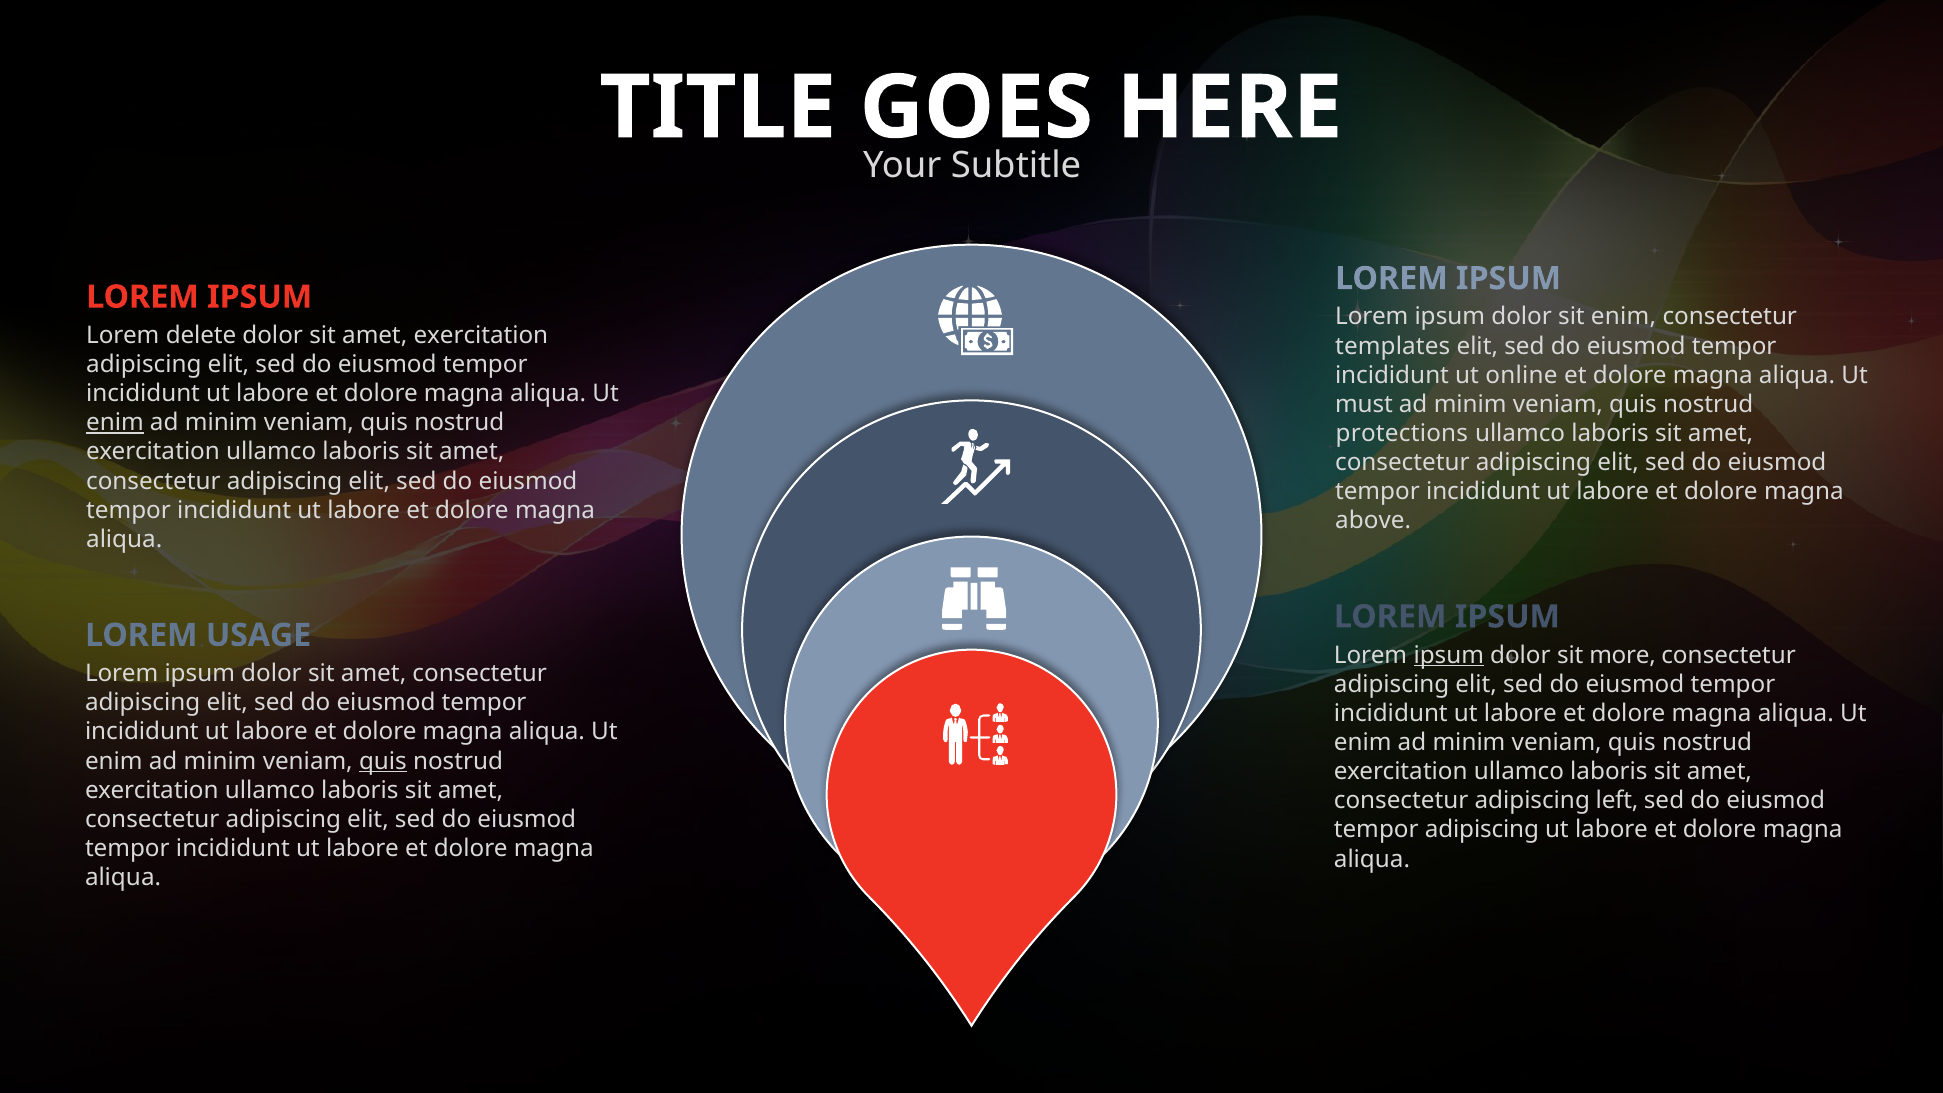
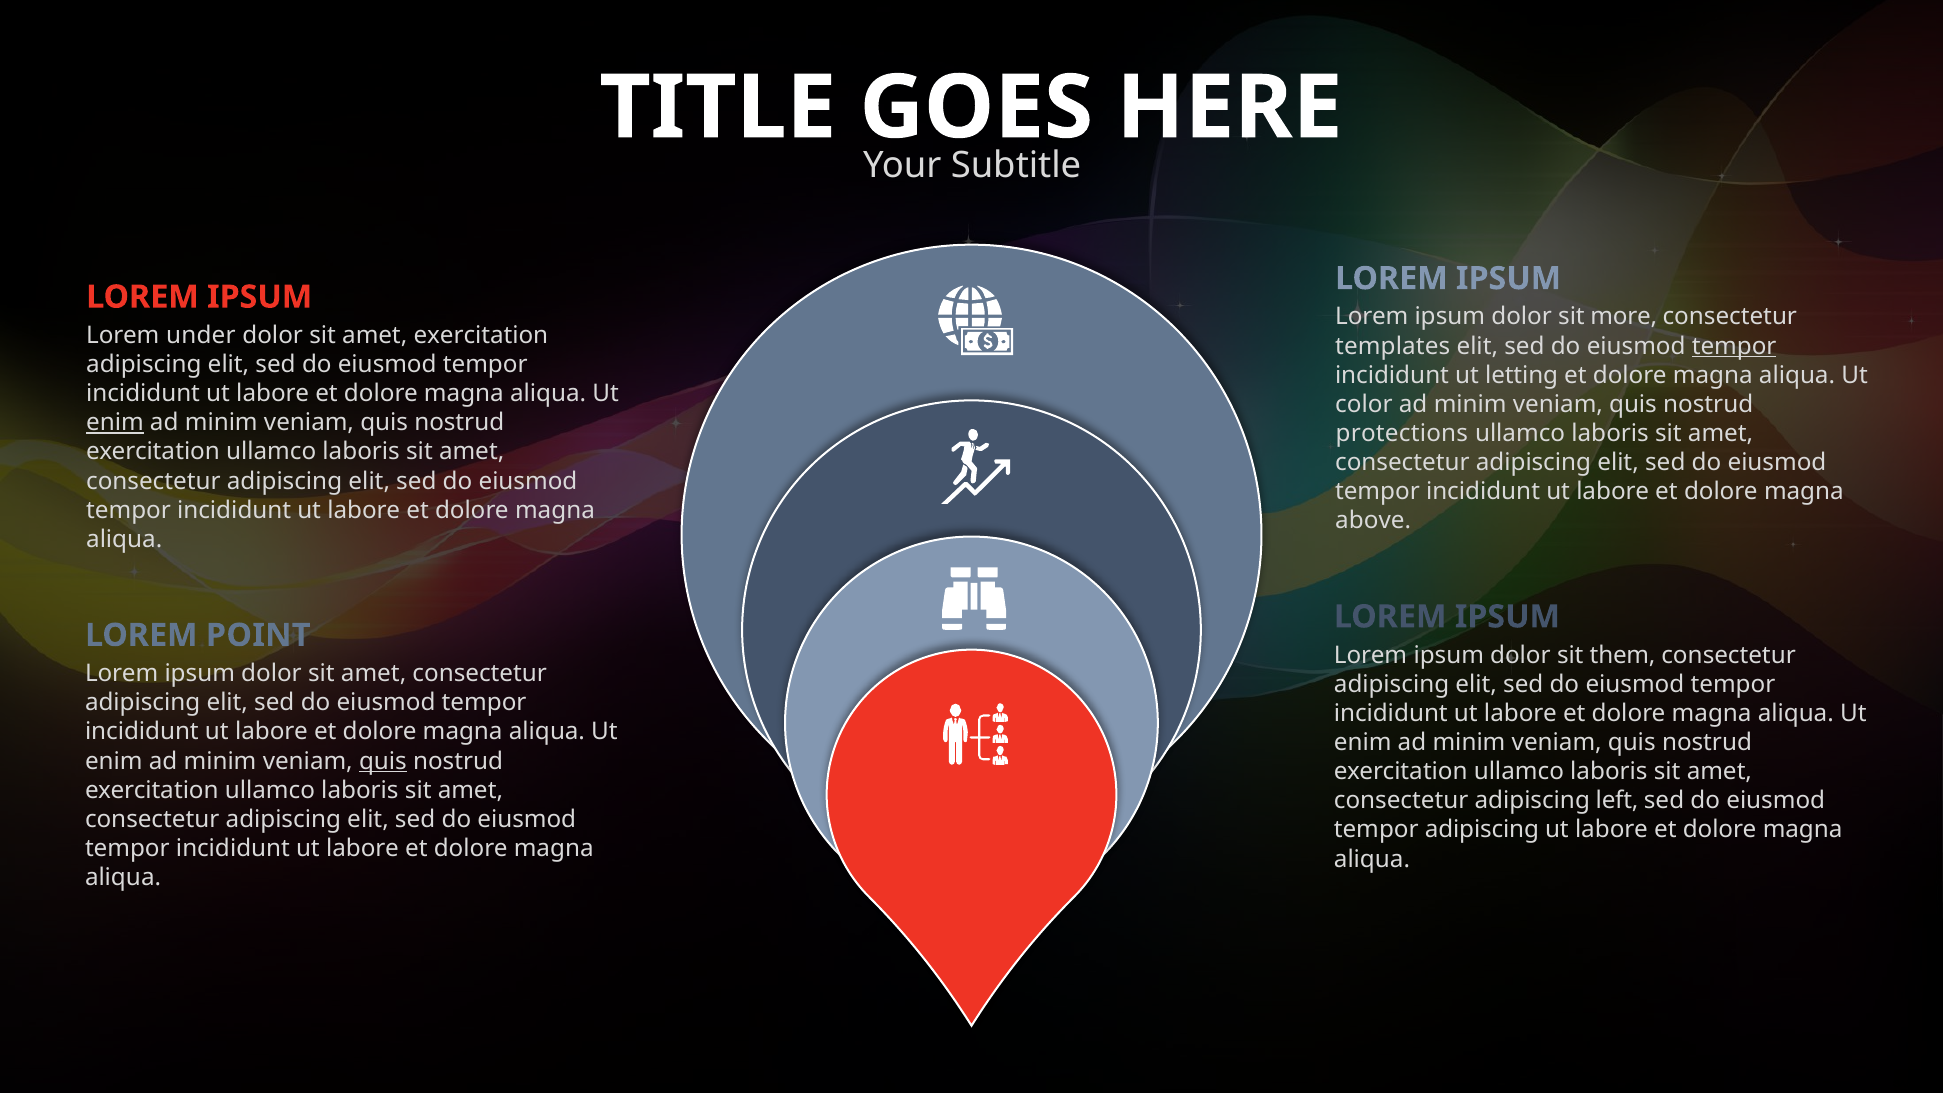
sit enim: enim -> more (1624, 317)
delete: delete -> under (201, 335)
tempor underline: none -> present (1734, 346)
online: online -> letting (1522, 375)
must: must -> color (1364, 404)
USAGE: USAGE -> POINT (258, 635)
ipsum underline: present -> none (1449, 655)
more: more -> them (1623, 655)
